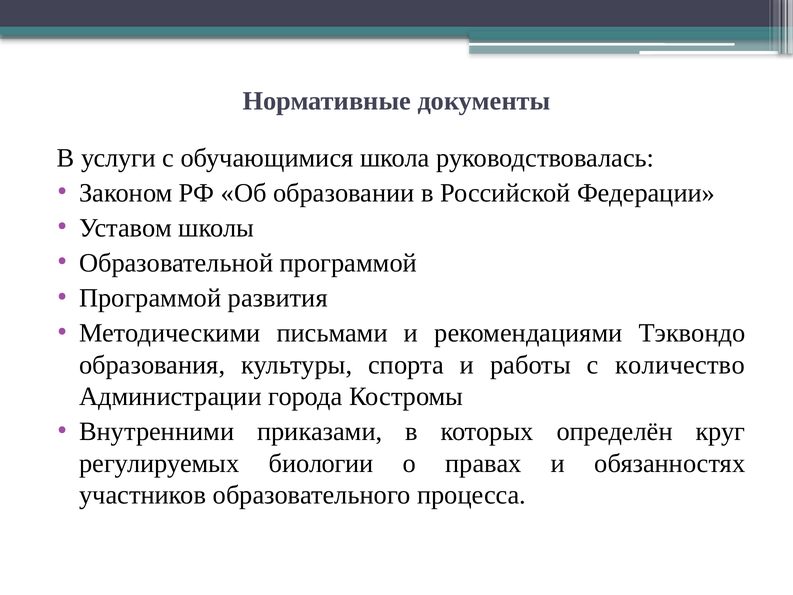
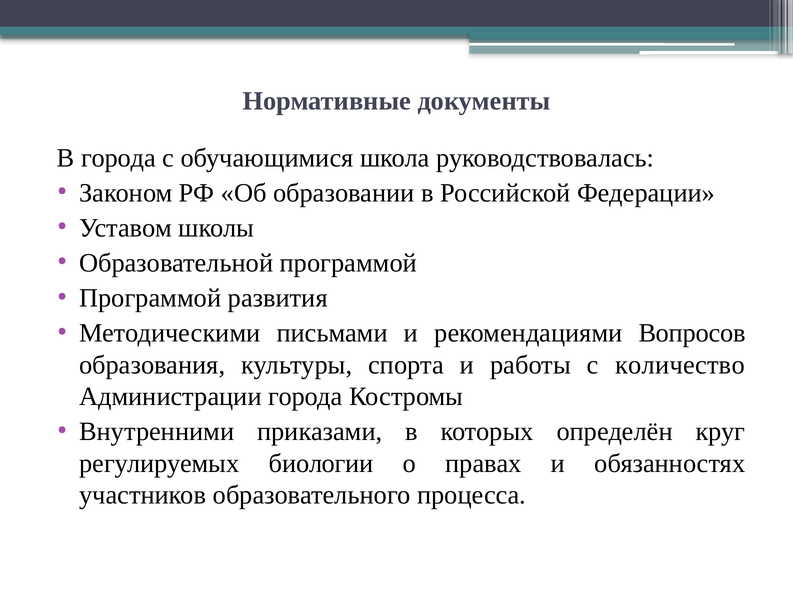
В услуги: услуги -> города (119, 158)
Тэквондо: Тэквондо -> Вопросов (692, 333)
